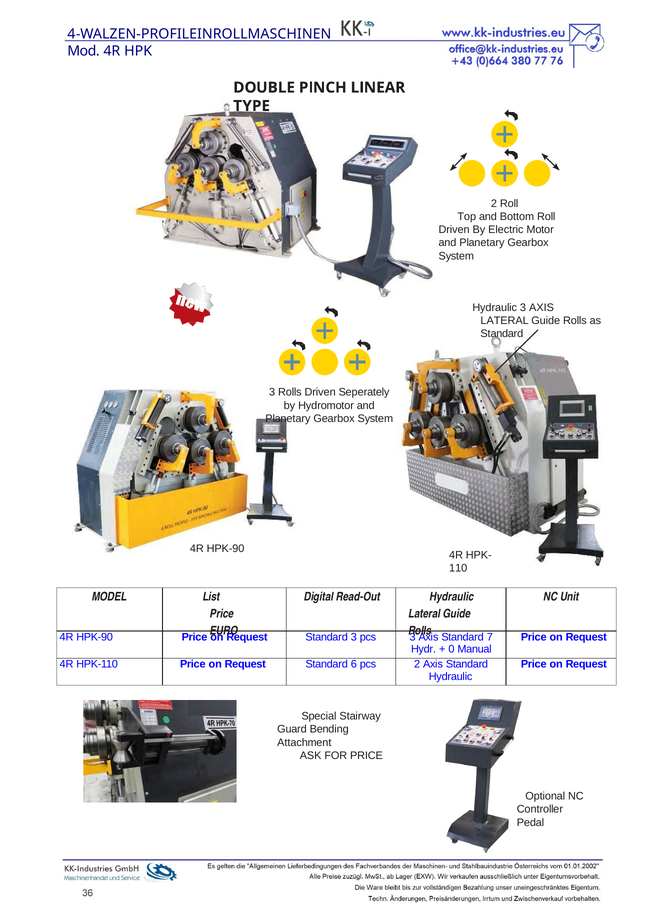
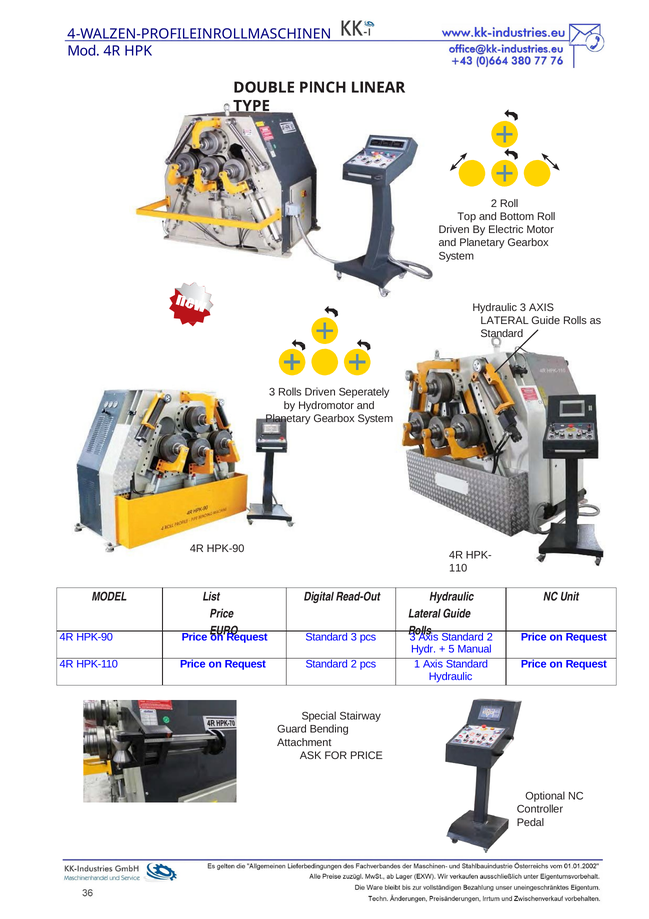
7: 7 -> 2 (490, 637)
0: 0 -> 5 (451, 649)
Request Standard 6: 6 -> 2 (354, 664)
pcs 2: 2 -> 1 (417, 664)
